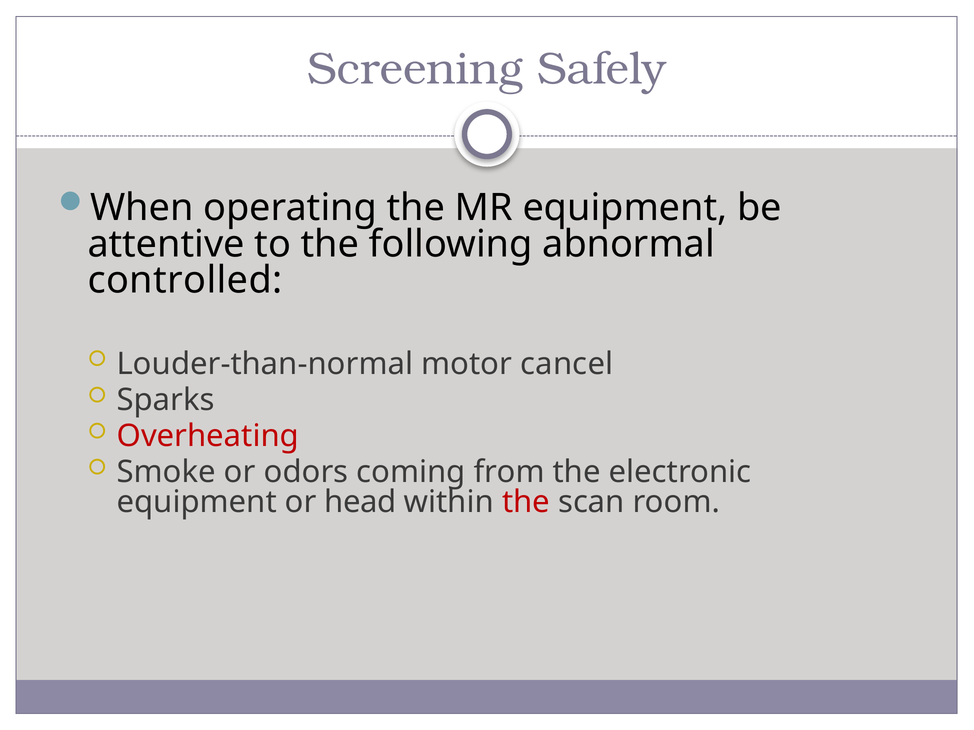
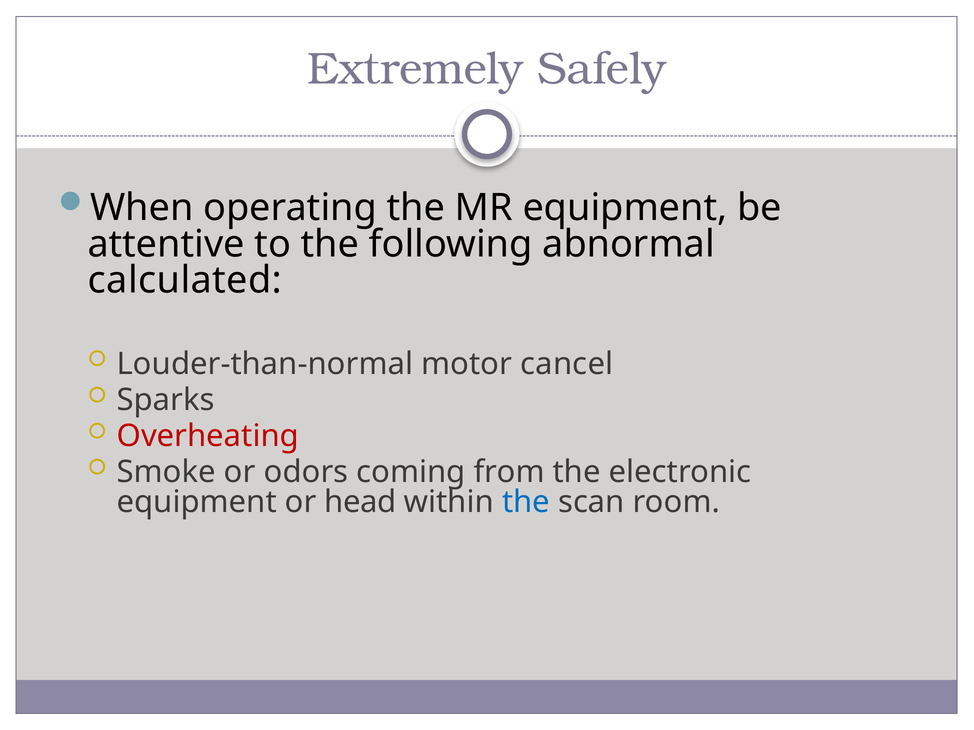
Screening: Screening -> Extremely (415, 69)
controlled: controlled -> calculated (185, 281)
the colour: red -> blue (526, 503)
